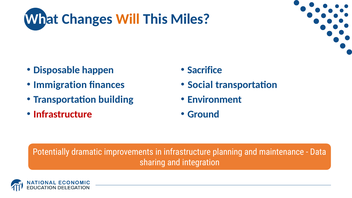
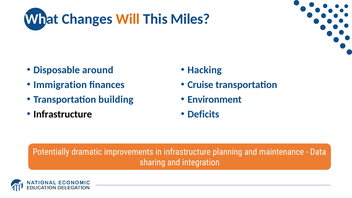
happen: happen -> around (98, 70)
Sacrifice: Sacrifice -> Hacking (205, 70)
Social: Social -> Cruise (200, 85)
Infrastructure colour: red -> black (63, 114)
Ground: Ground -> Deficits (203, 114)
